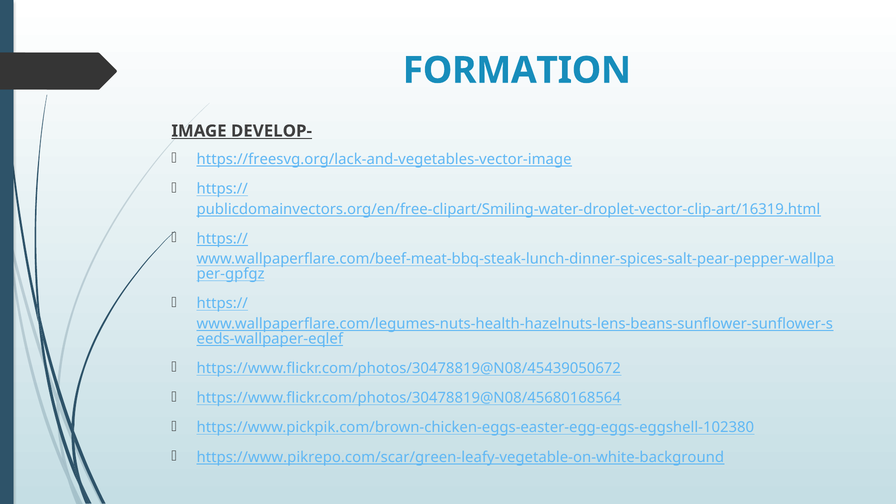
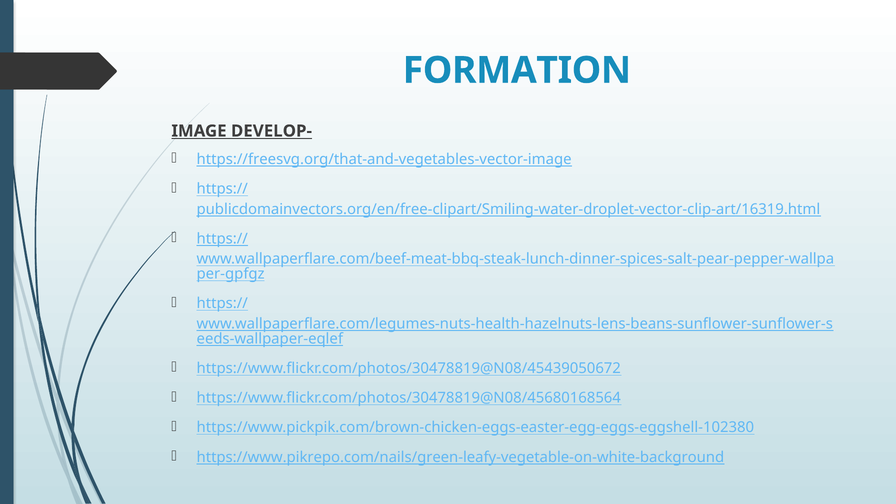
https://freesvg.org/lack-and-vegetables-vector-image: https://freesvg.org/lack-and-vegetables-vector-image -> https://freesvg.org/that-and-vegetables-vector-image (384, 159)
https://www.pikrepo.com/scar/green-leafy-vegetable-on-white-background: https://www.pikrepo.com/scar/green-leafy-vegetable-on-white-background -> https://www.pikrepo.com/nails/green-leafy-vegetable-on-white-background (460, 457)
